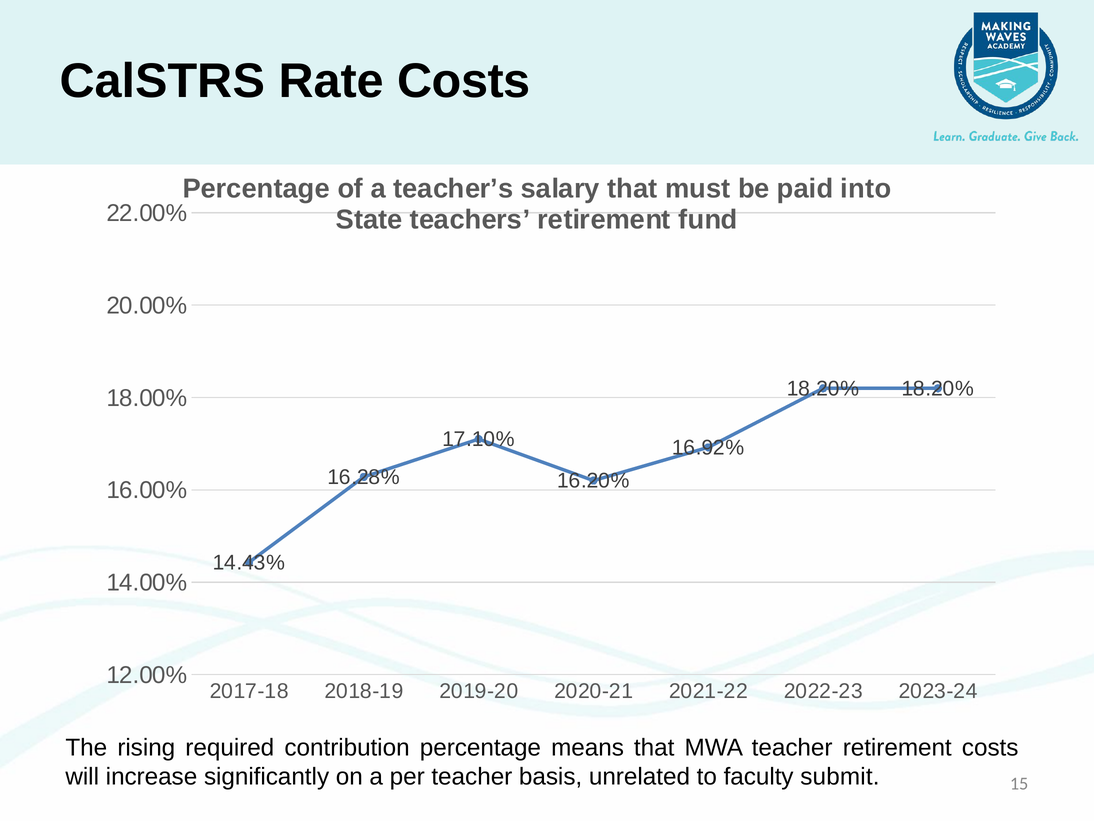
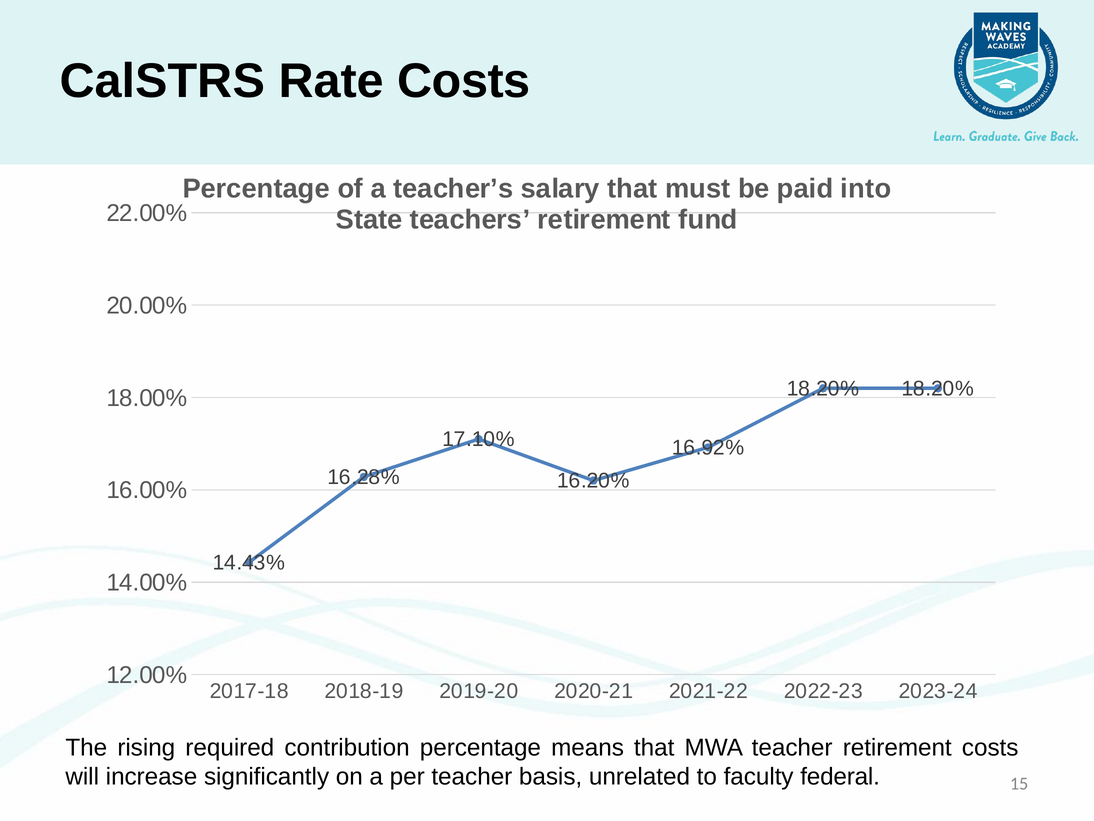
submit: submit -> federal (840, 776)
